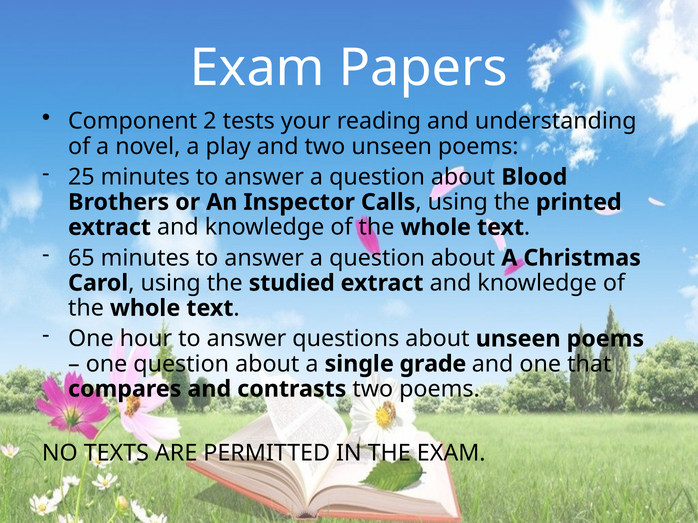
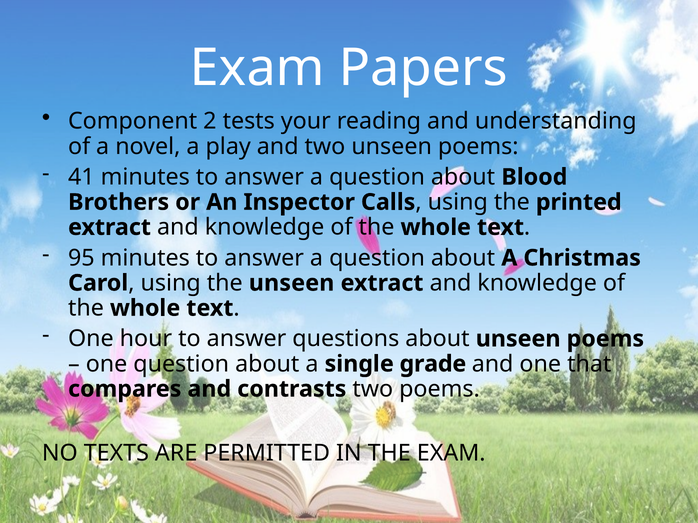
25: 25 -> 41 (81, 177)
65: 65 -> 95 (81, 258)
the studied: studied -> unseen (292, 283)
